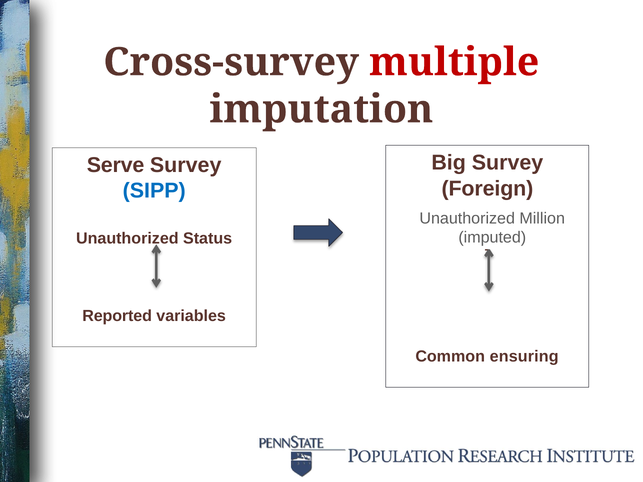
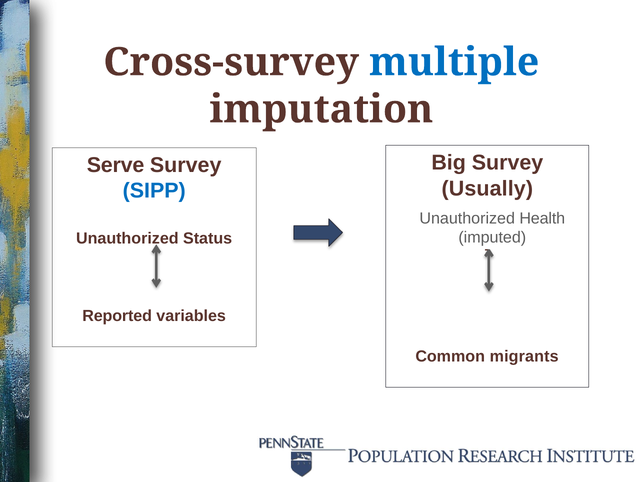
multiple colour: red -> blue (454, 62)
Foreign: Foreign -> Usually (487, 189)
Million: Million -> Health (542, 218)
ensuring: ensuring -> migrants (524, 356)
